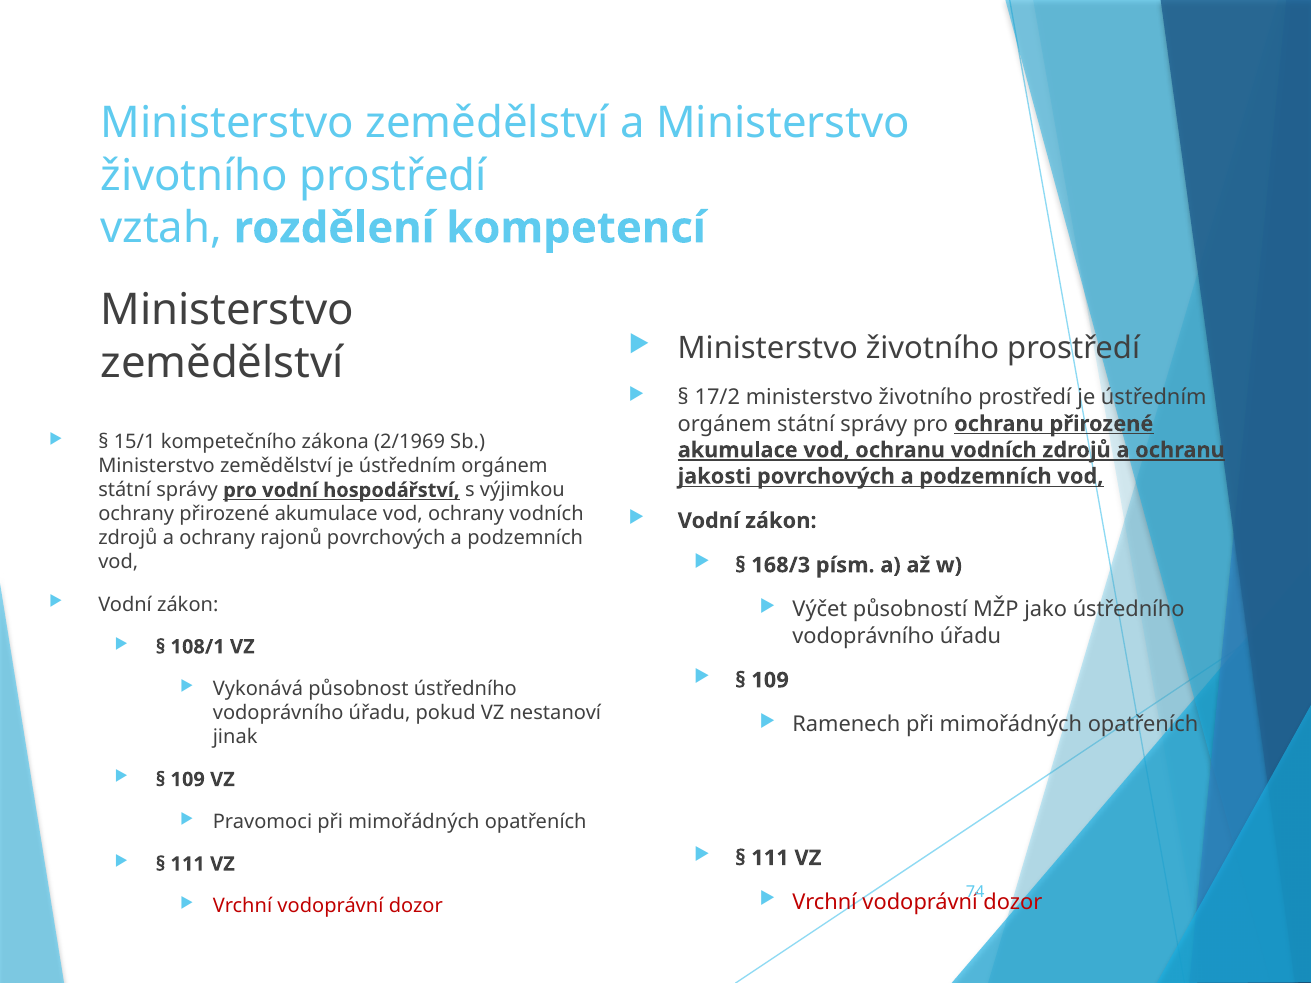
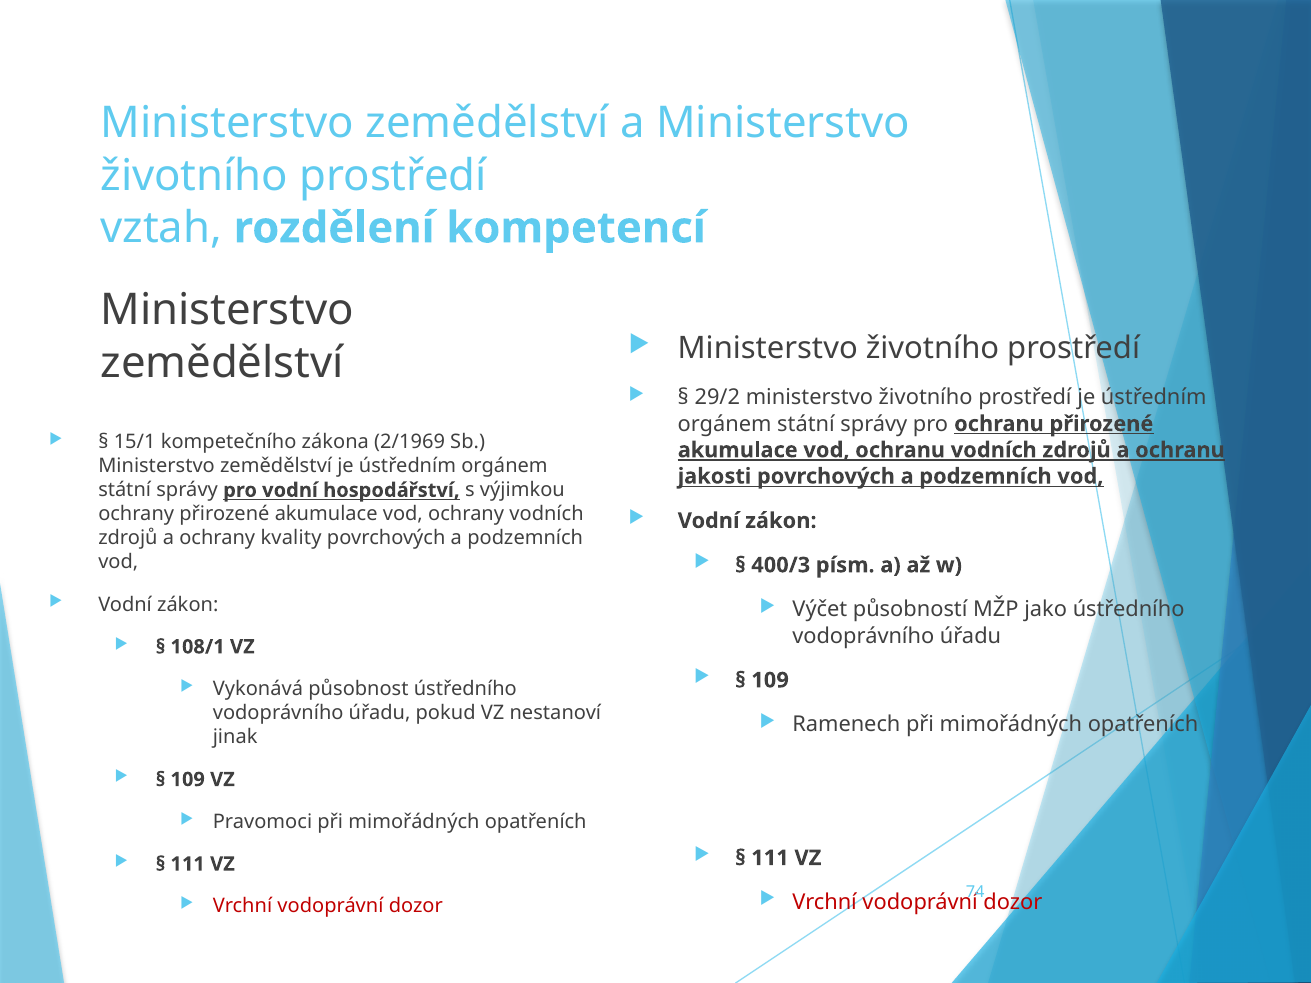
17/2: 17/2 -> 29/2 (717, 398)
rajonů: rajonů -> kvality (291, 538)
168/3: 168/3 -> 400/3 (781, 565)
